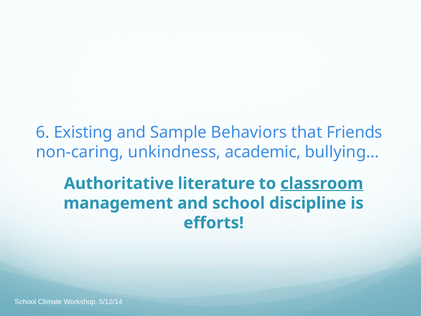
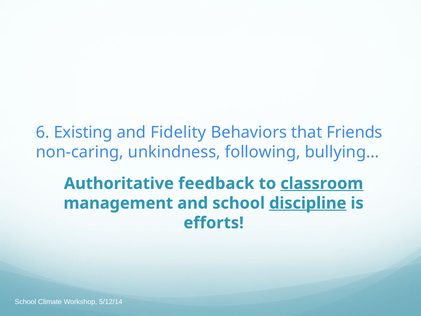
Sample: Sample -> Fidelity (178, 132)
academic: academic -> following (263, 152)
literature: literature -> feedback (216, 183)
discipline underline: none -> present (308, 203)
